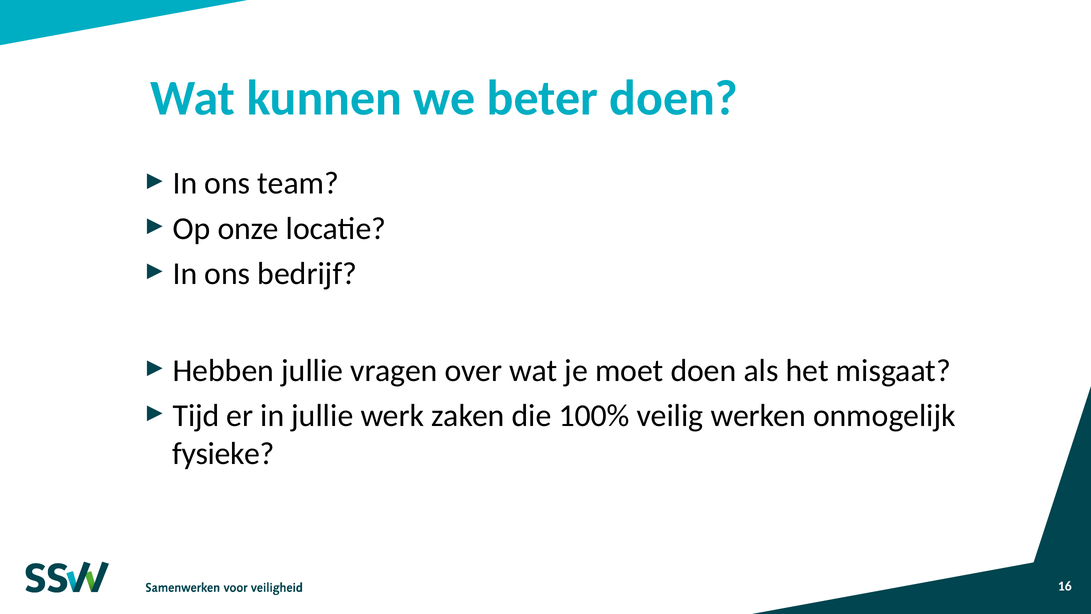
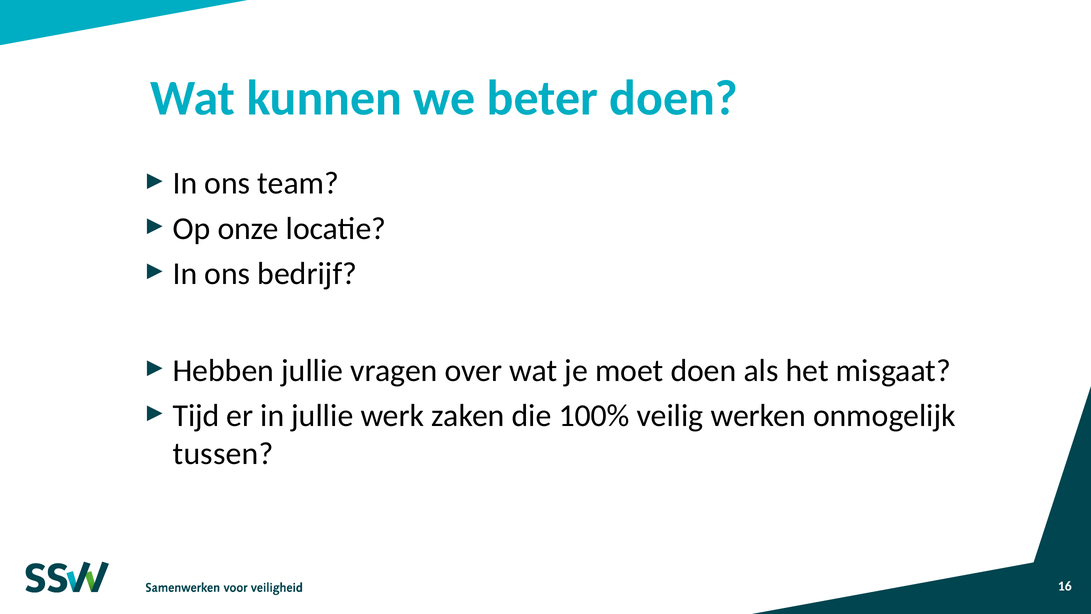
fysieke: fysieke -> tussen (223, 454)
